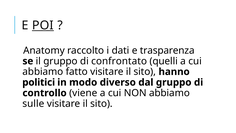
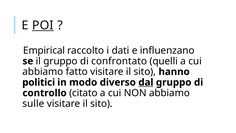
Anatomy: Anatomy -> Empirical (44, 50)
trasparenza: trasparenza -> influenzano (167, 50)
dal underline: none -> present (146, 82)
viene: viene -> citato (83, 93)
